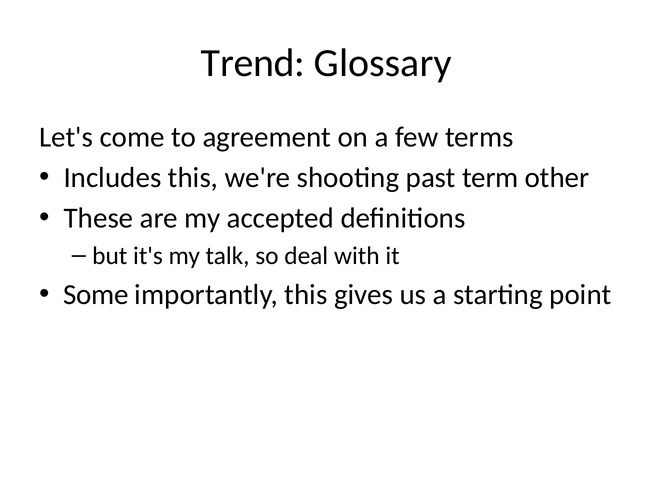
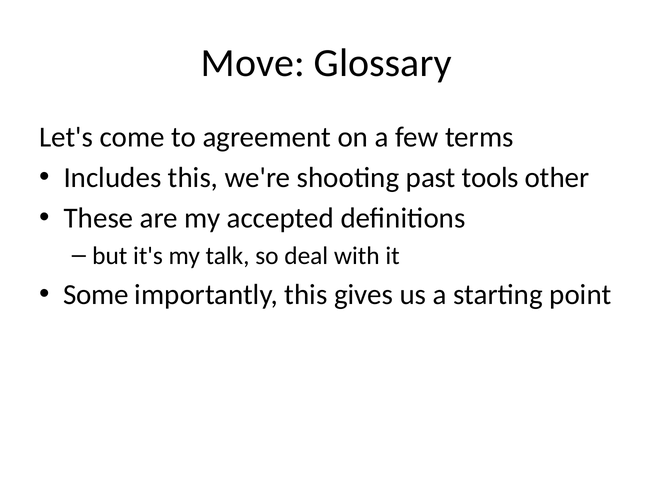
Trend: Trend -> Move (253, 63)
term: term -> tools (490, 178)
